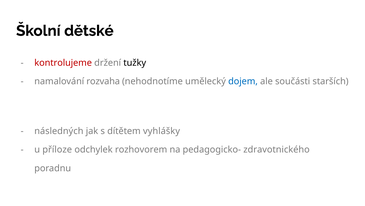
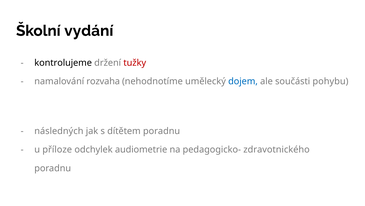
dětské: dětské -> vydání (89, 31)
kontrolujeme colour: red -> black (63, 63)
tužky colour: black -> red (135, 63)
starších: starších -> pohybu (330, 81)
dítětem vyhlášky: vyhlášky -> poradnu (162, 131)
rozhovorem: rozhovorem -> audiometrie (141, 149)
